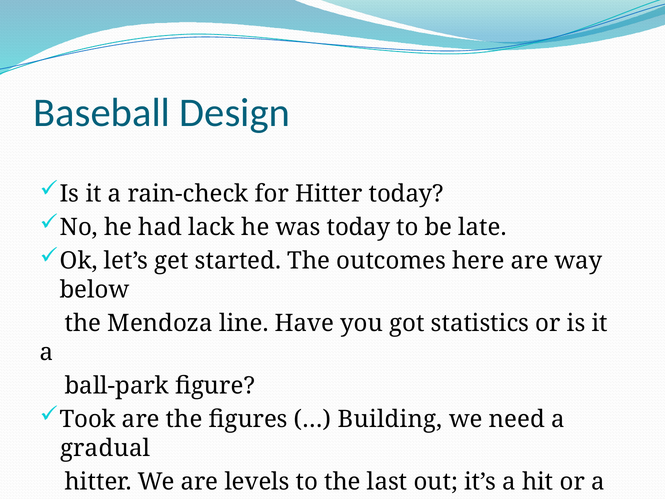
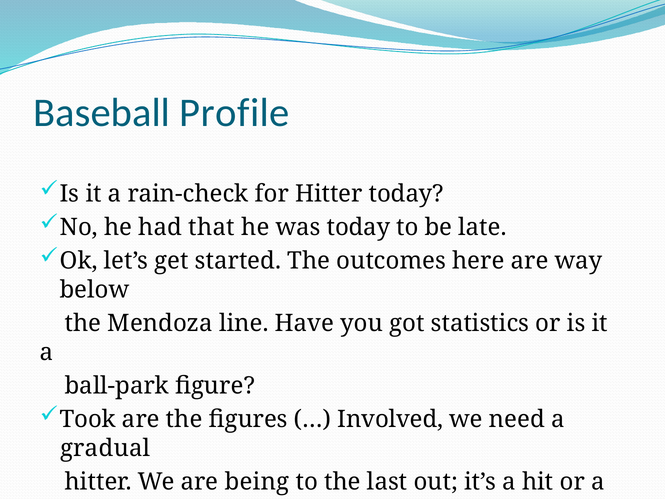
Design: Design -> Profile (235, 113)
lack: lack -> that (212, 227)
Building: Building -> Involved (390, 419)
levels: levels -> being (257, 482)
